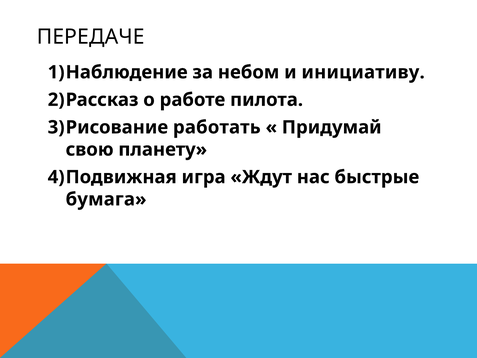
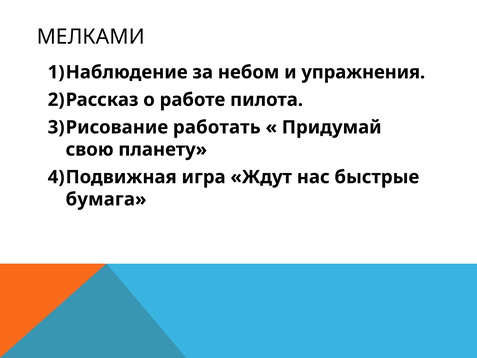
ПЕРЕДАЧЕ: ПЕРЕДАЧЕ -> МЕЛКАМИ (91, 37)
инициативу: инициативу -> упражнения (363, 72)
